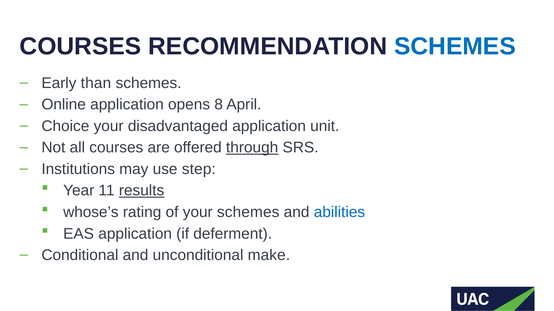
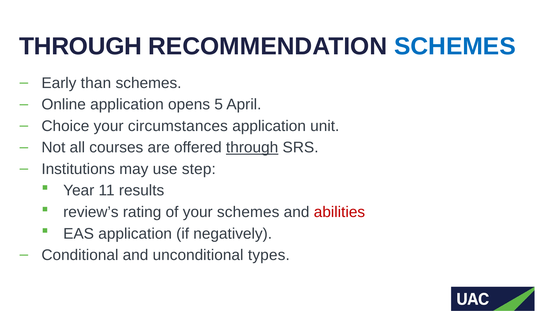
COURSES: COURSES -> THROUGH (81, 46)
8: 8 -> 5 (219, 105)
disadvantaged: disadvantaged -> circumstances (178, 126)
results underline: present -> none (142, 191)
whose’s: whose’s -> review’s (91, 213)
abilities colour: blue -> red (339, 213)
deferment: deferment -> negatively (233, 234)
make: make -> types (269, 256)
